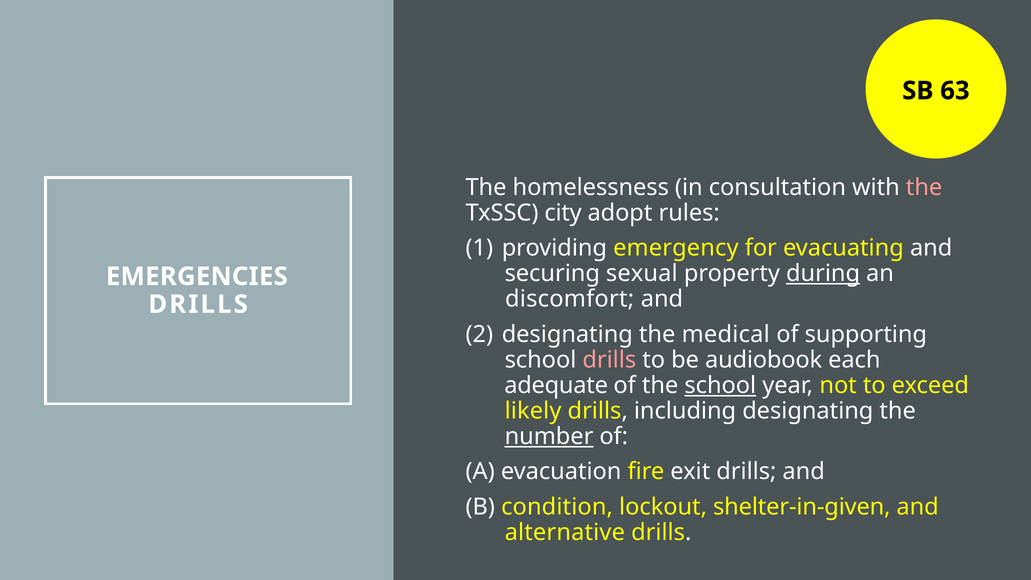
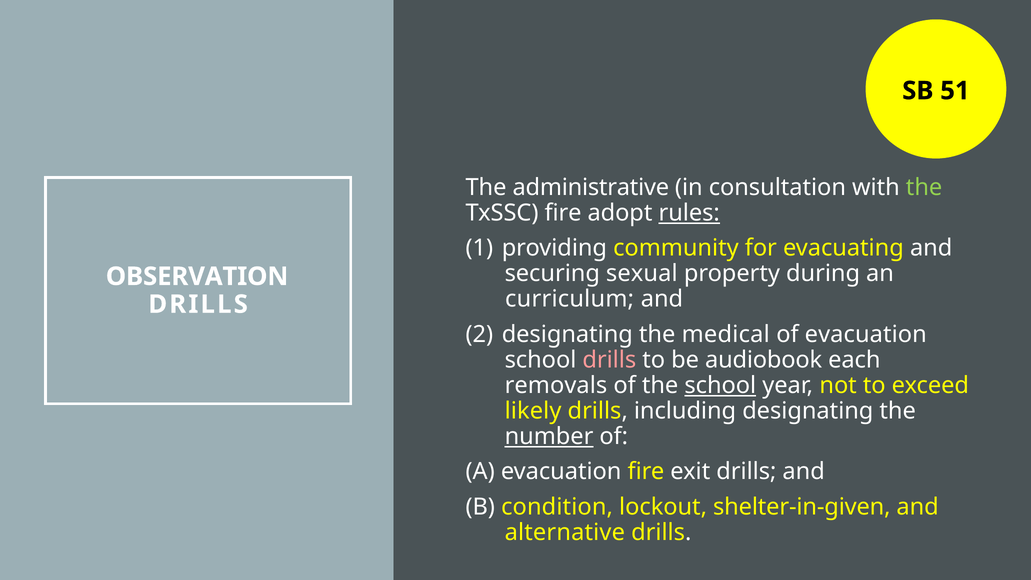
63: 63 -> 51 (955, 91)
homelessness: homelessness -> administrative (591, 187)
the colour: pink -> light green (924, 187)
TxSSC city: city -> fire (563, 213)
rules underline: none -> present (689, 213)
emergency: emergency -> community (676, 248)
during underline: present -> none (823, 274)
EMERGENCIES: EMERGENCIES -> OBSERVATION (197, 276)
discomfort: discomfort -> curriculum (570, 299)
of supporting: supporting -> evacuation (866, 334)
adequate: adequate -> removals (556, 385)
